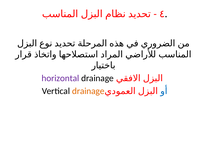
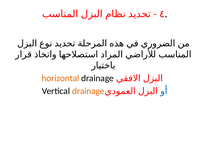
horizontal colour: purple -> orange (60, 78)
